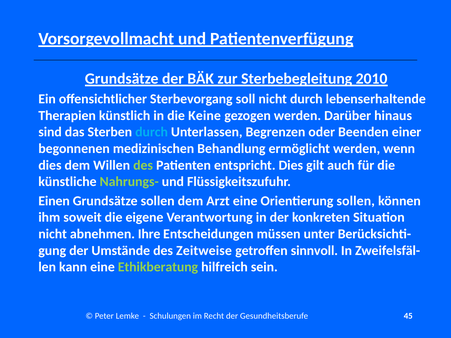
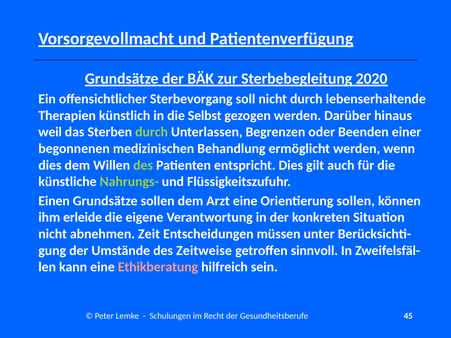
2010: 2010 -> 2020 (372, 79)
Keine: Keine -> Selbst (205, 116)
sind: sind -> weil (50, 132)
durch colour: light blue -> light green (152, 132)
soweit: soweit -> erleide (83, 218)
Ihre: Ihre -> Zeit (149, 234)
Ethikberatung colour: light green -> pink (158, 267)
